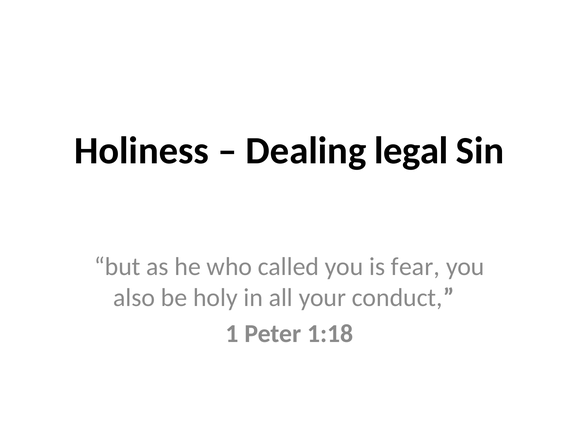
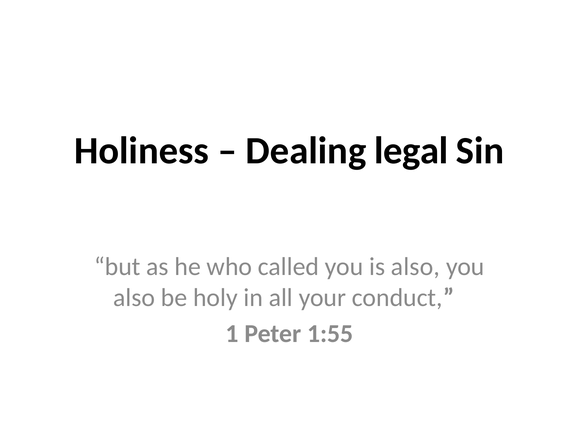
is fear: fear -> also (415, 266)
1:18: 1:18 -> 1:55 (330, 333)
